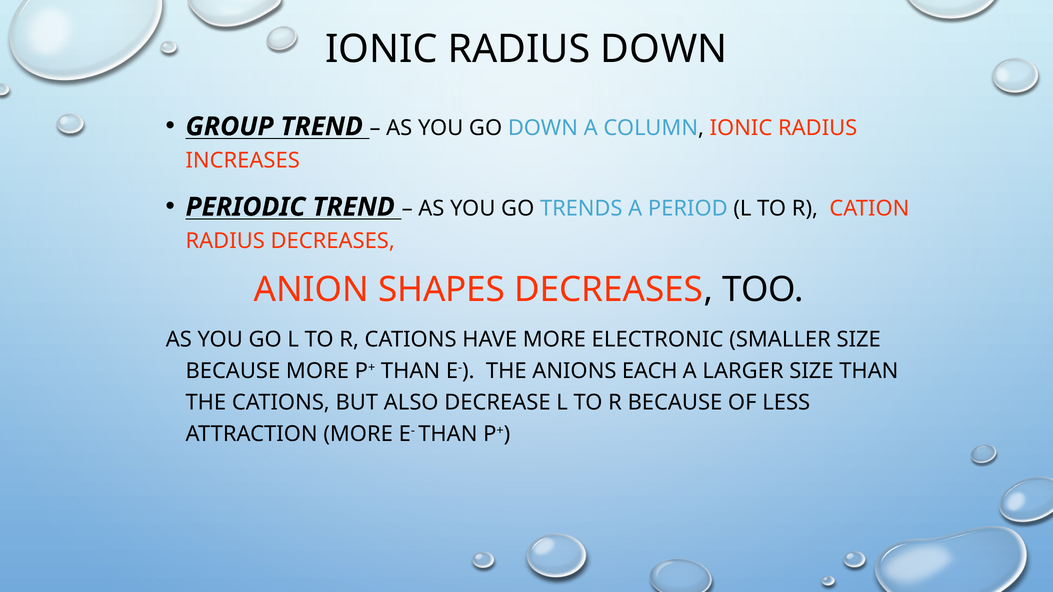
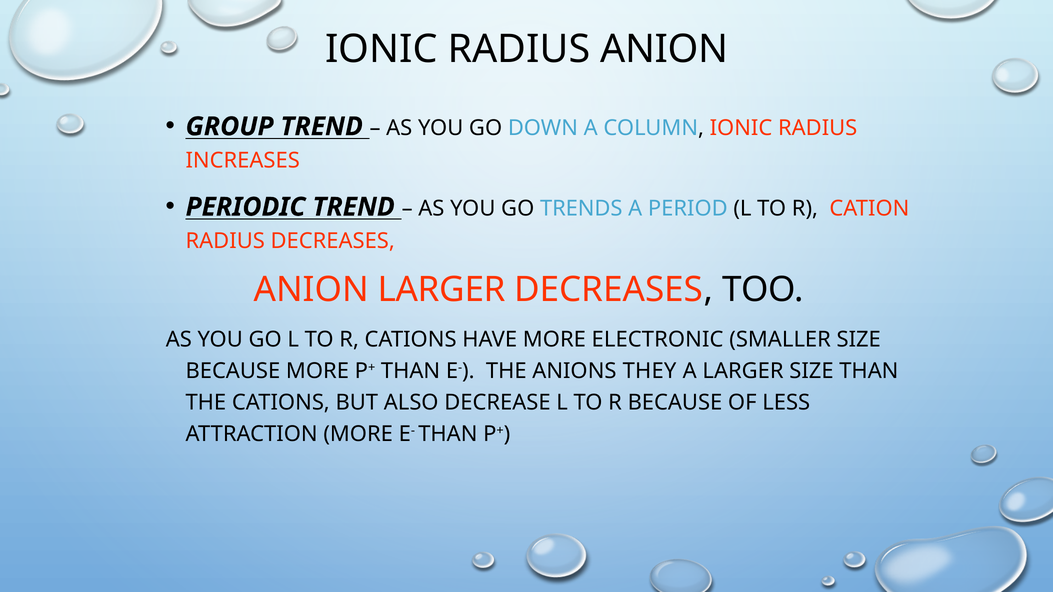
RADIUS DOWN: DOWN -> ANION (664, 49)
ANION SHAPES: SHAPES -> LARGER (442, 290)
EACH: EACH -> THEY (650, 371)
